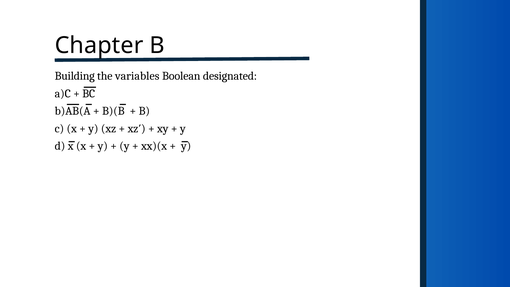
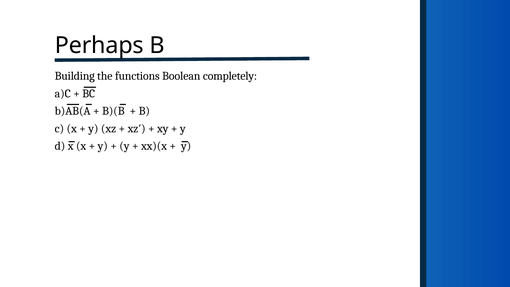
Chapter: Chapter -> Perhaps (99, 45)
variables: variables -> functions (137, 76)
designated: designated -> completely (230, 76)
